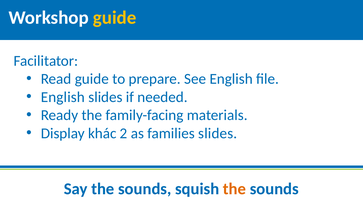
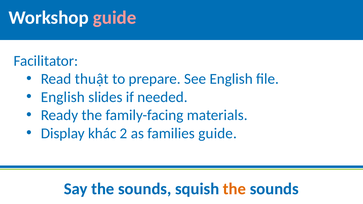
guide colour: yellow -> pink (115, 18)
Read guide: guide -> thuật (92, 79)
families slides: slides -> guide (218, 133)
